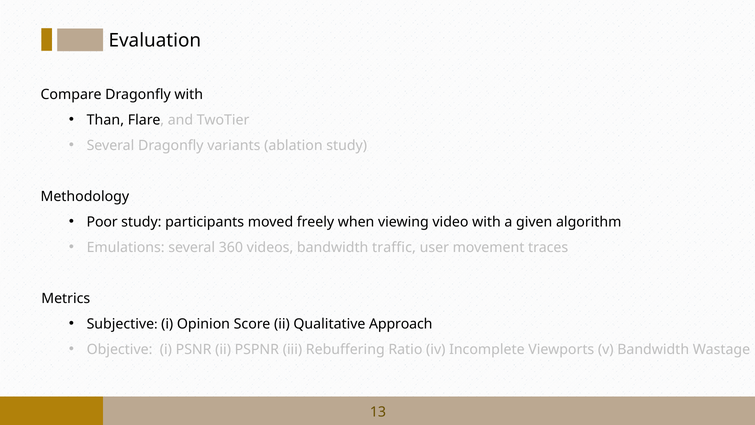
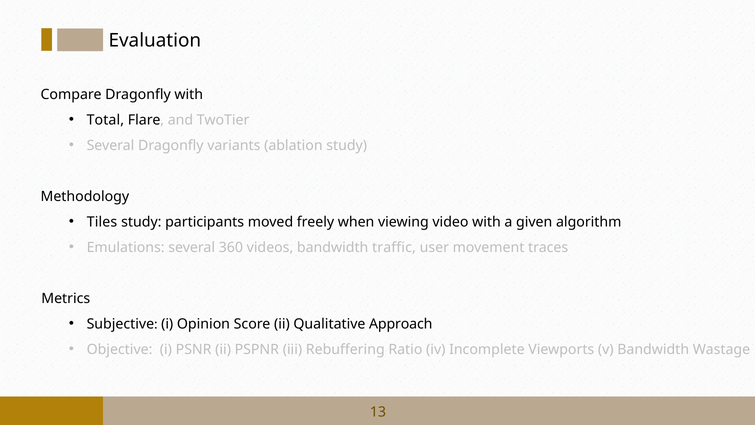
Than: Than -> Total (105, 120)
Poor: Poor -> Tiles (102, 222)
